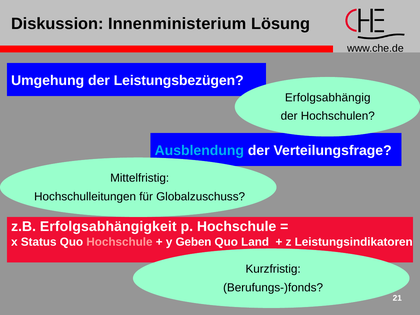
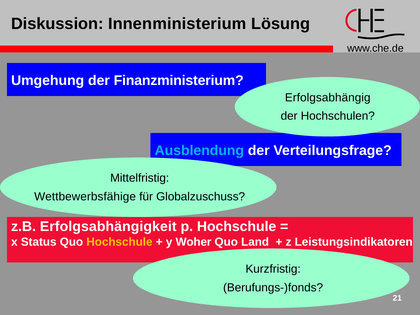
Leistungsbezügen: Leistungsbezügen -> Finanzministerium (179, 80)
Hochschulleitungen: Hochschulleitungen -> Wettbewerbsfähige (85, 197)
Hochschule colour: pink -> yellow (119, 242)
Geben: Geben -> Woher (194, 242)
